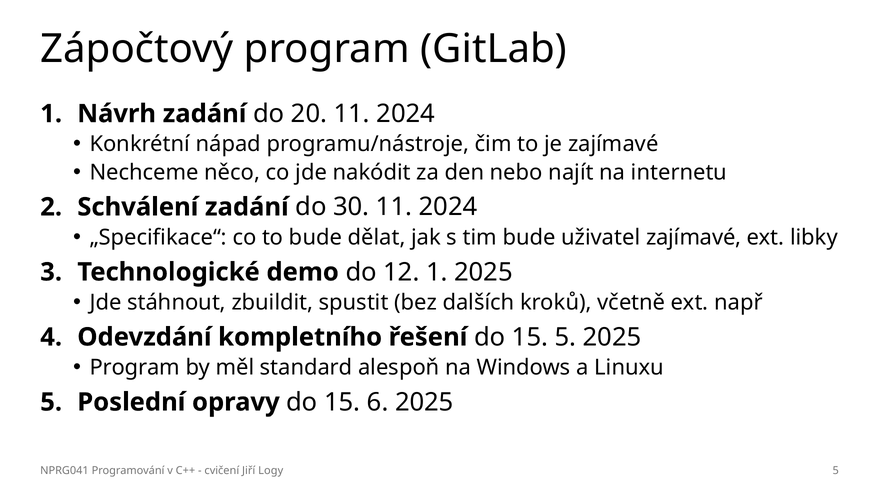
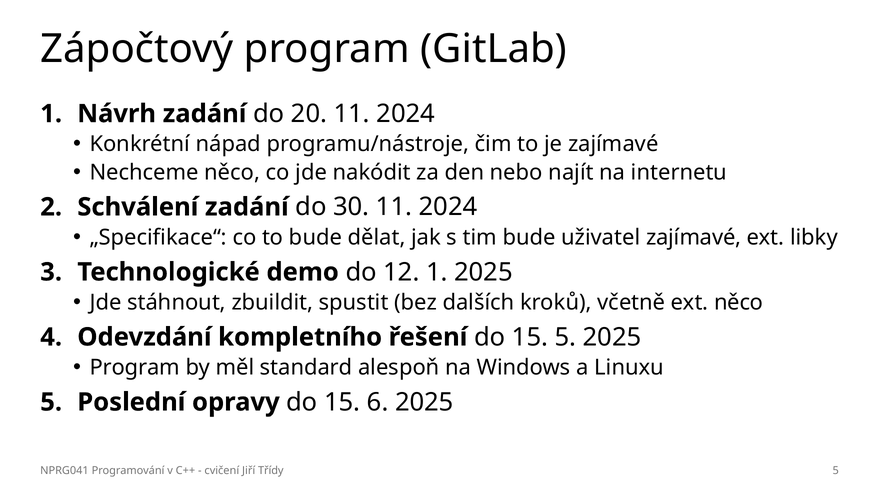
ext např: např -> něco (739, 303)
Logy: Logy -> Třídy (271, 471)
